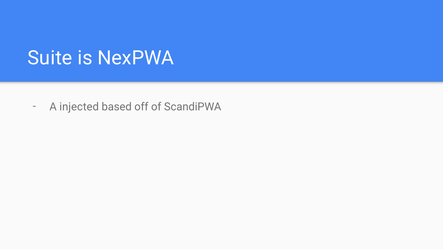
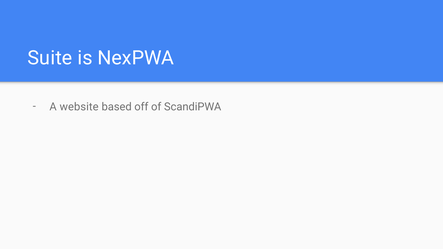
injected: injected -> website (79, 107)
